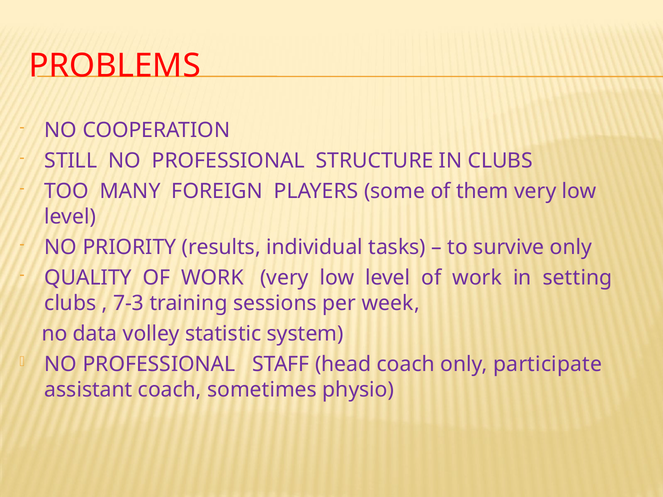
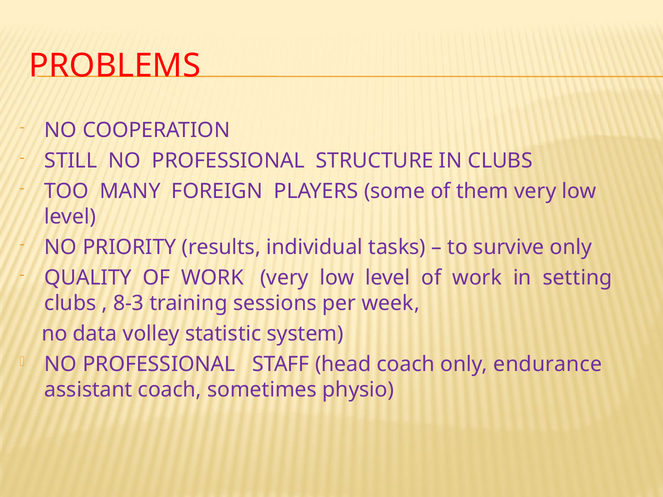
7-3: 7-3 -> 8-3 (129, 303)
participate: participate -> endurance (548, 364)
